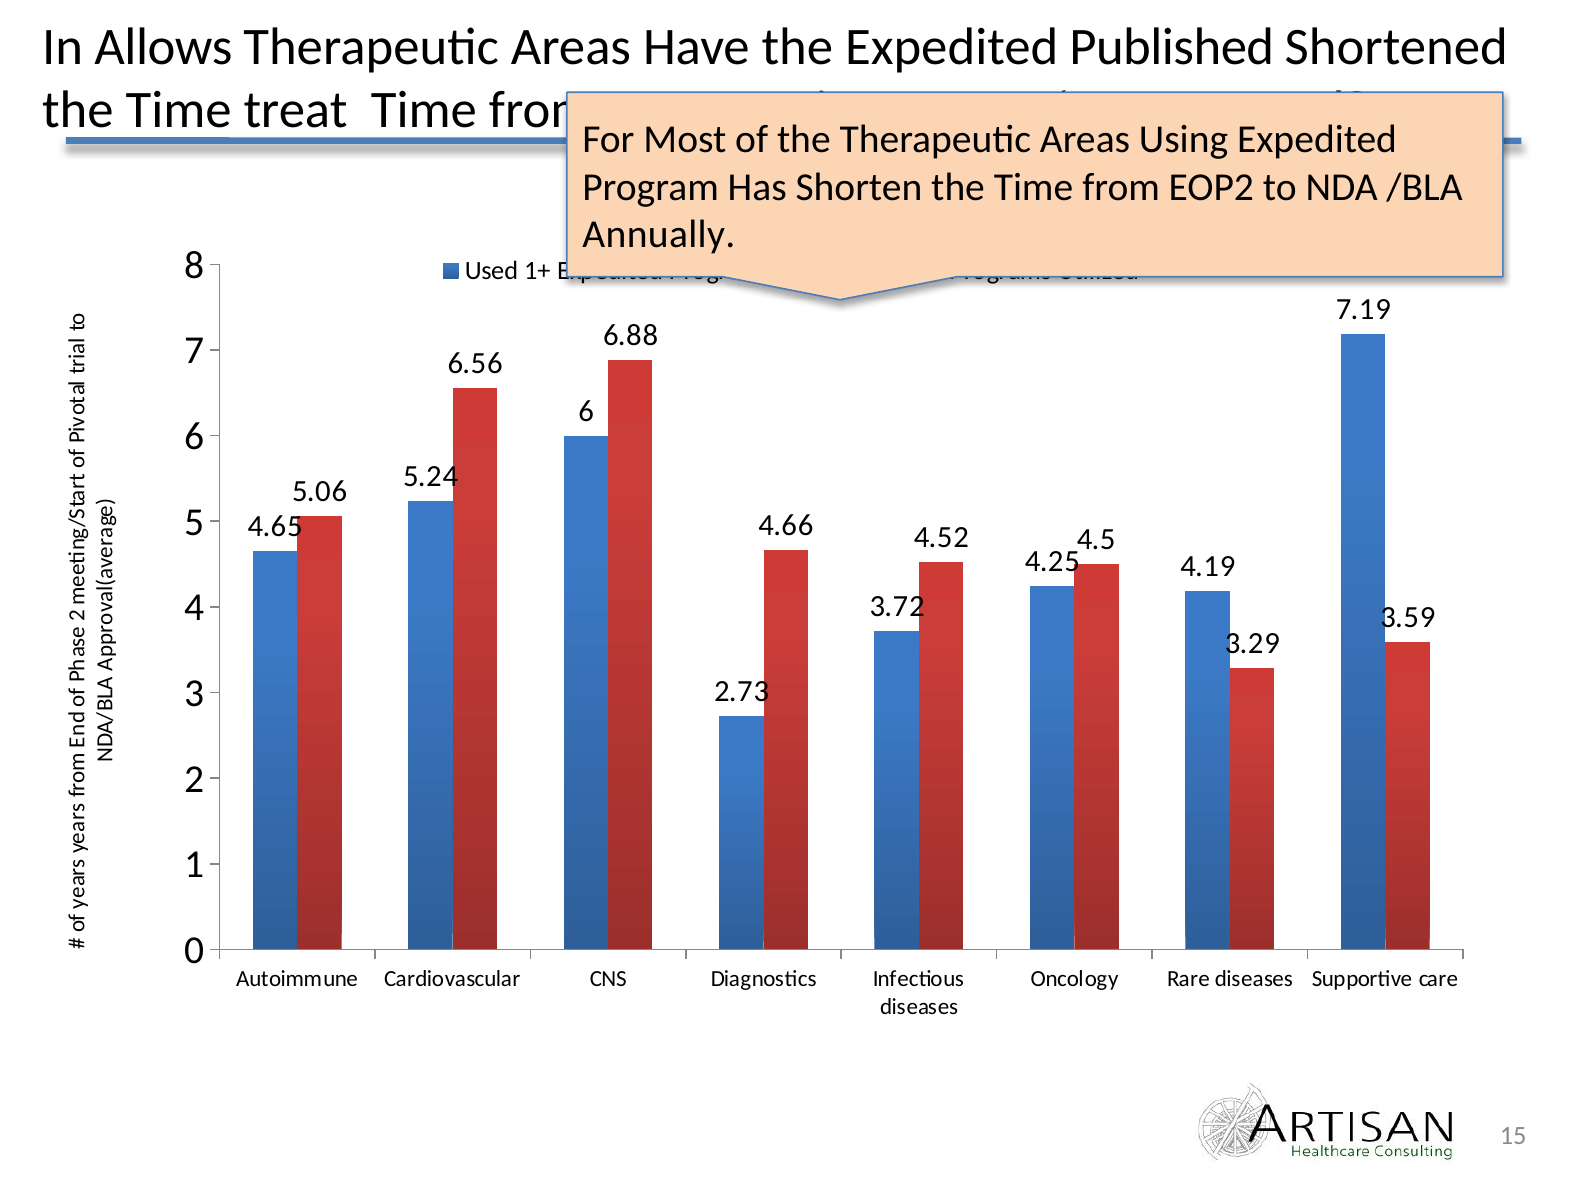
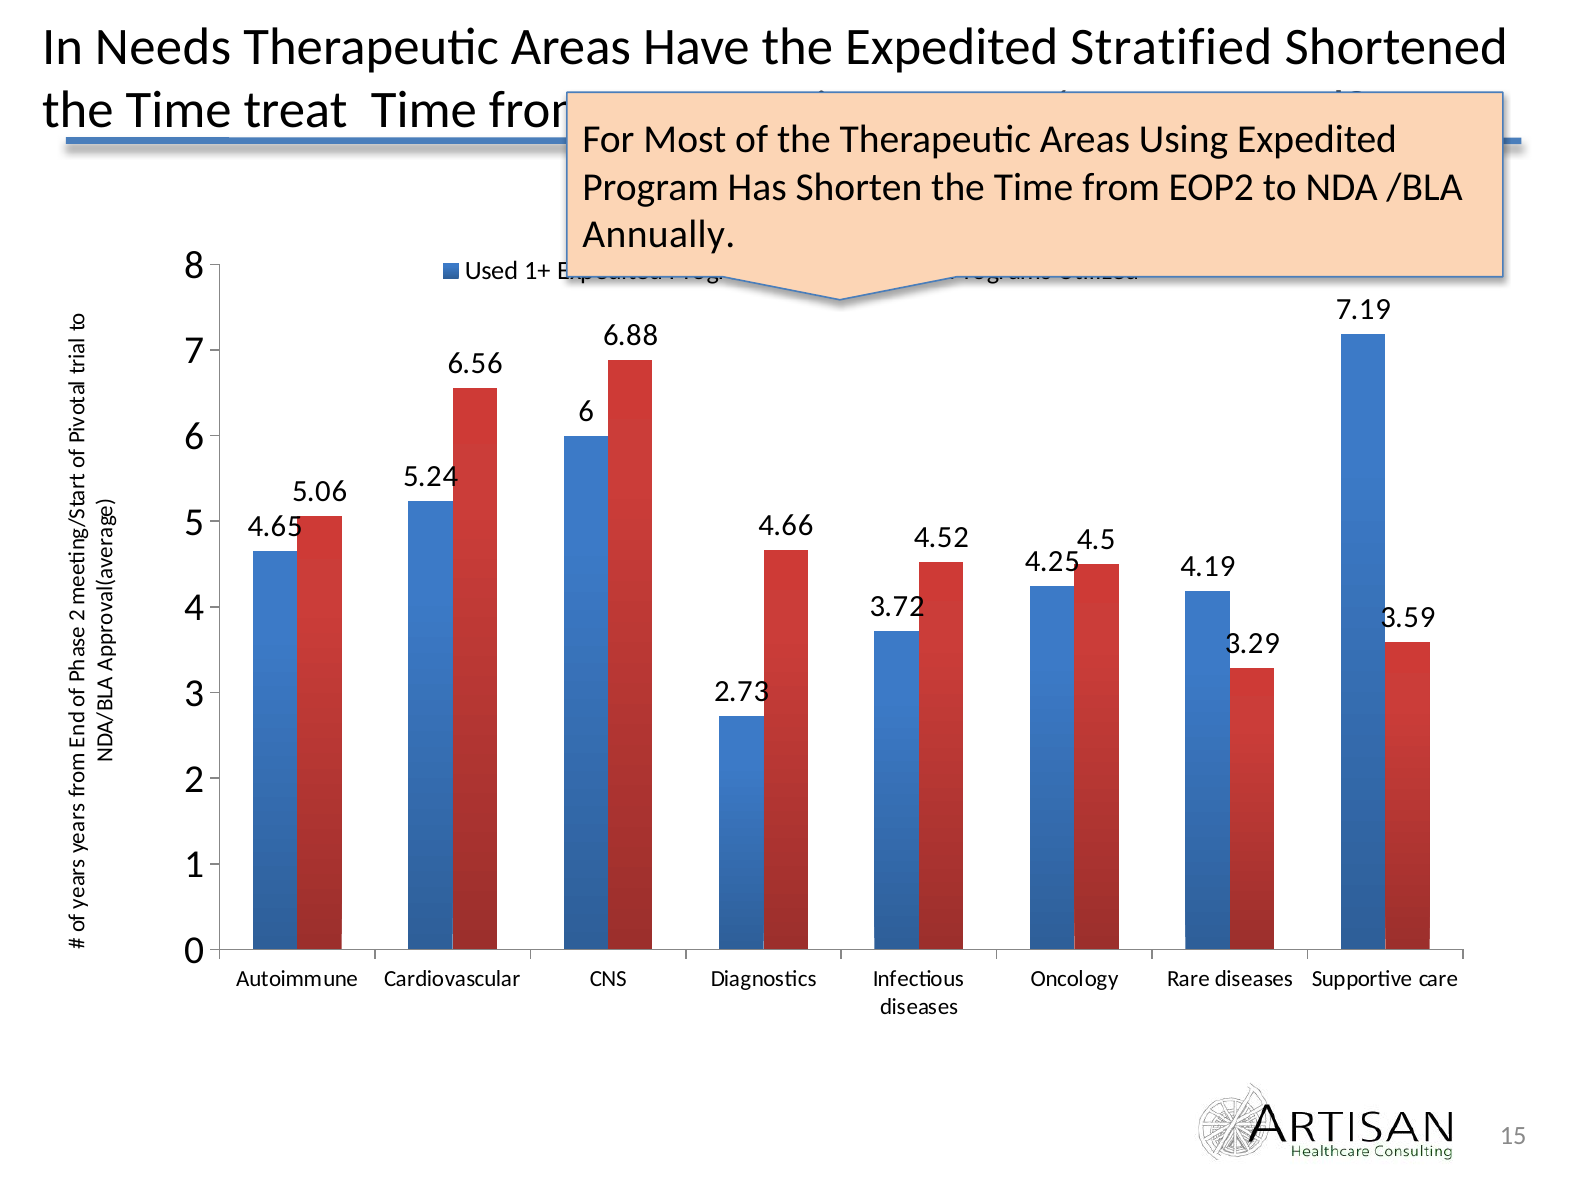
Allows: Allows -> Needs (163, 47)
Published: Published -> Stratified (1171, 47)
